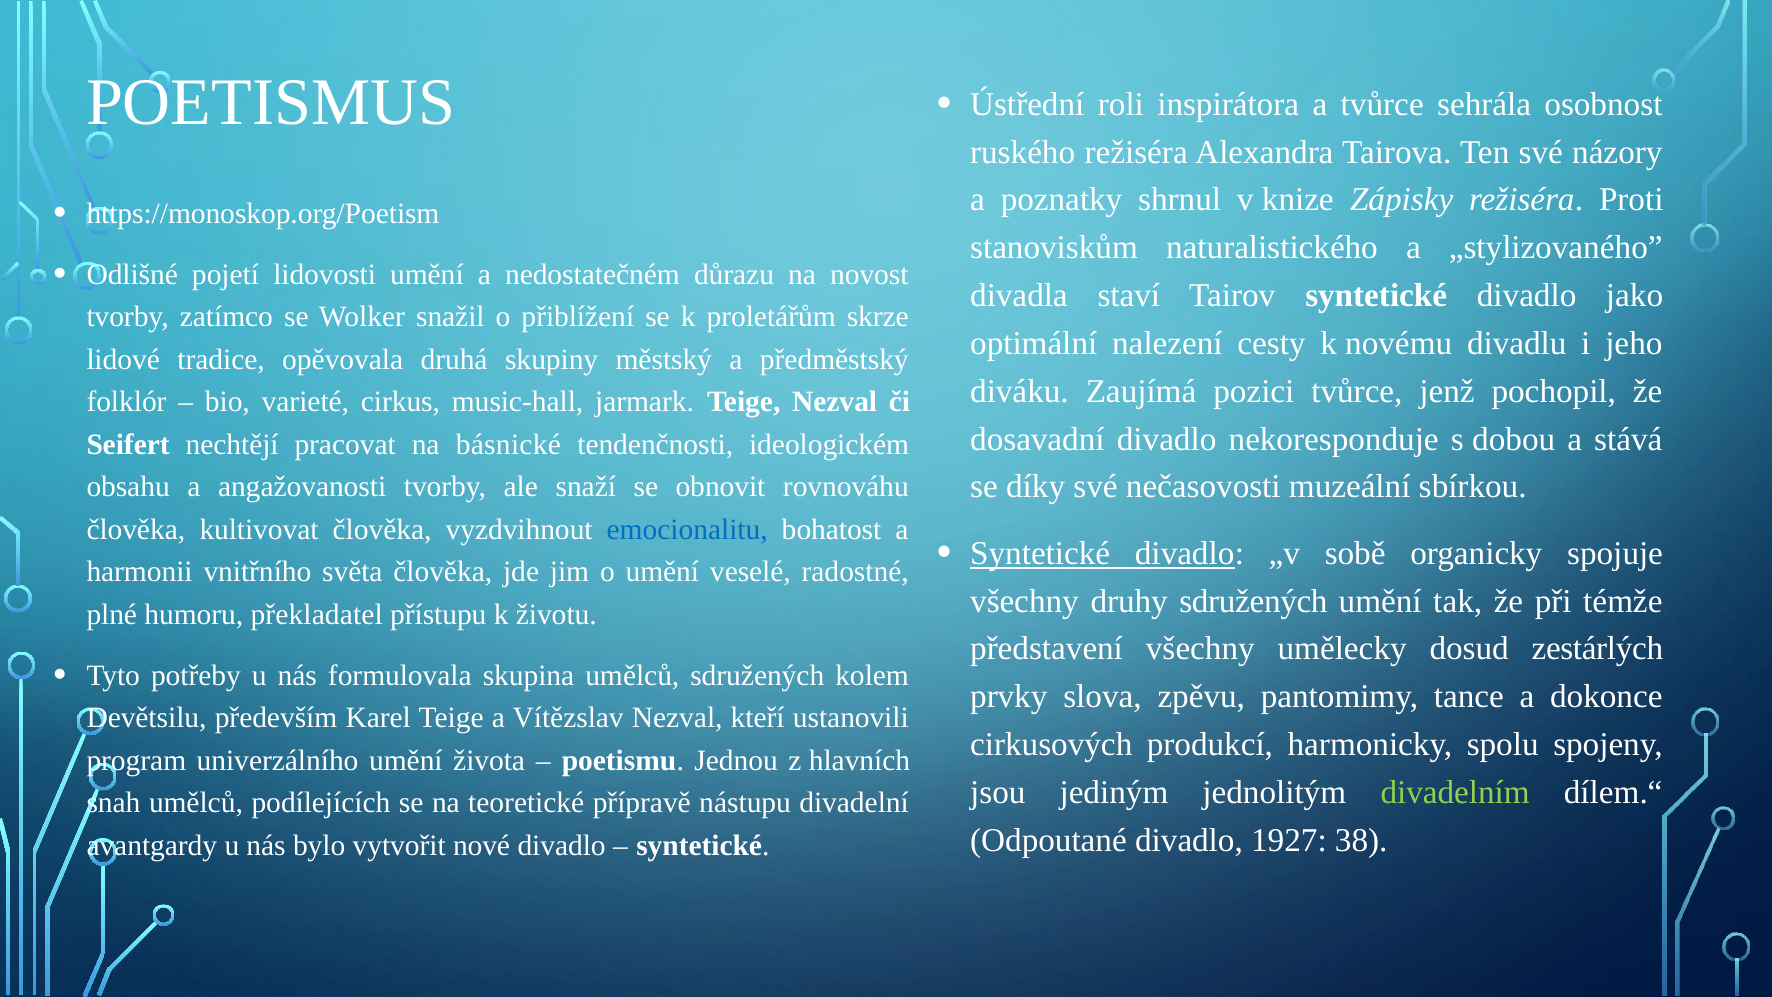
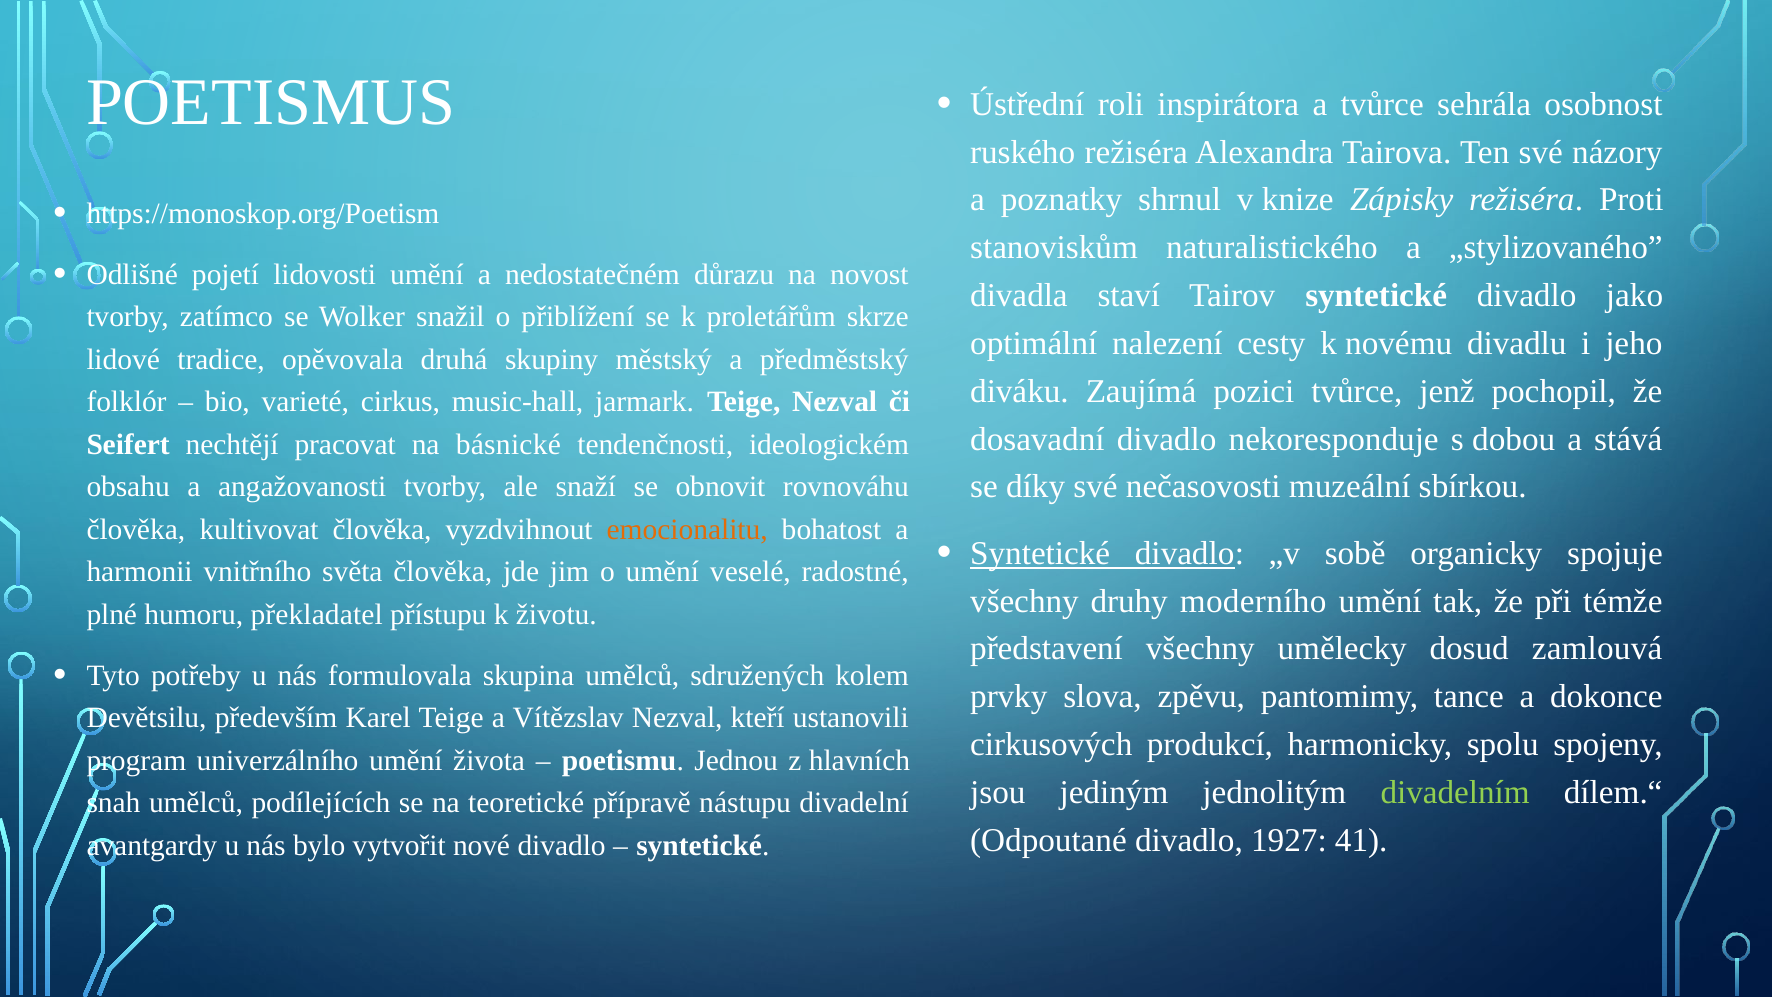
emocionalitu colour: blue -> orange (687, 529)
druhy sdružených: sdružených -> moderního (1253, 601)
zestárlých: zestárlých -> zamlouvá (1597, 649)
38: 38 -> 41 (1361, 840)
